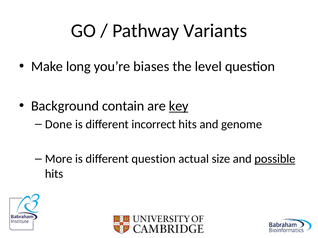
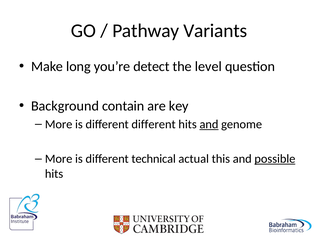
biases: biases -> detect (151, 67)
key underline: present -> none (179, 106)
Done: Done -> More (59, 125)
different incorrect: incorrect -> different (154, 125)
and underline: none -> present (209, 125)
different question: question -> technical (154, 159)
size: size -> this (221, 159)
